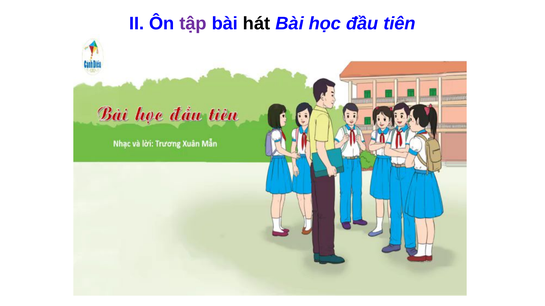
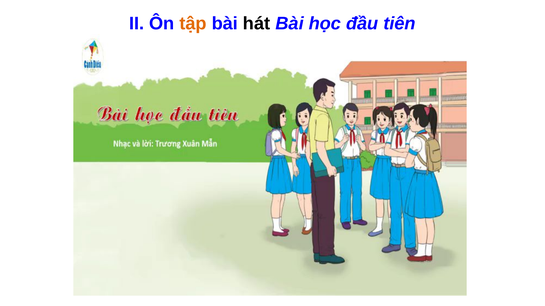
tập colour: purple -> orange (193, 23)
